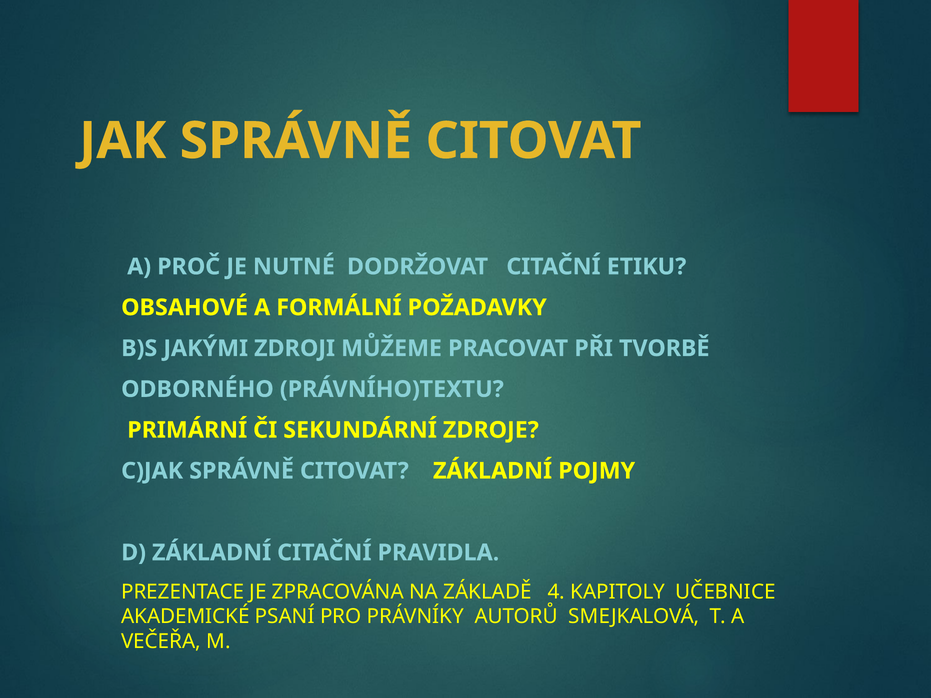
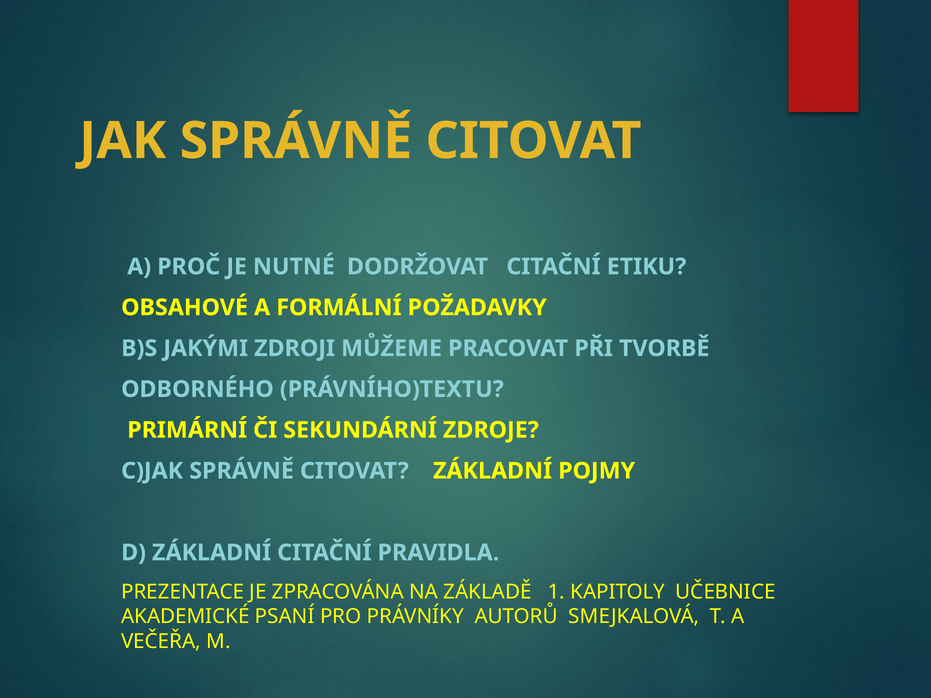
4: 4 -> 1 (556, 592)
